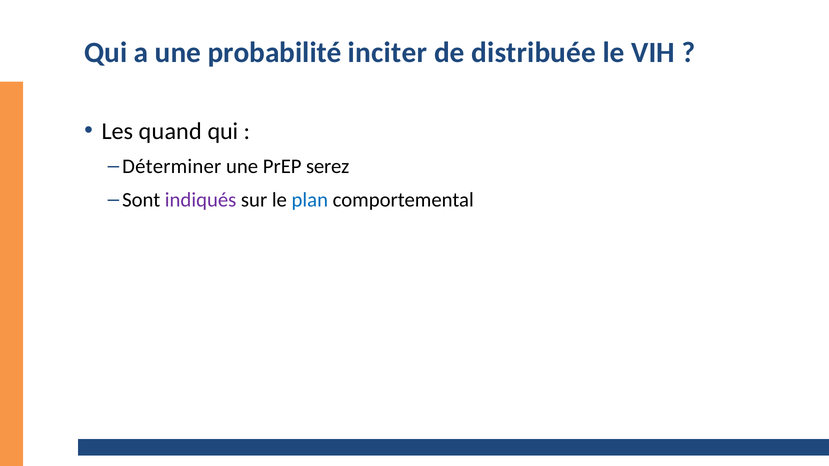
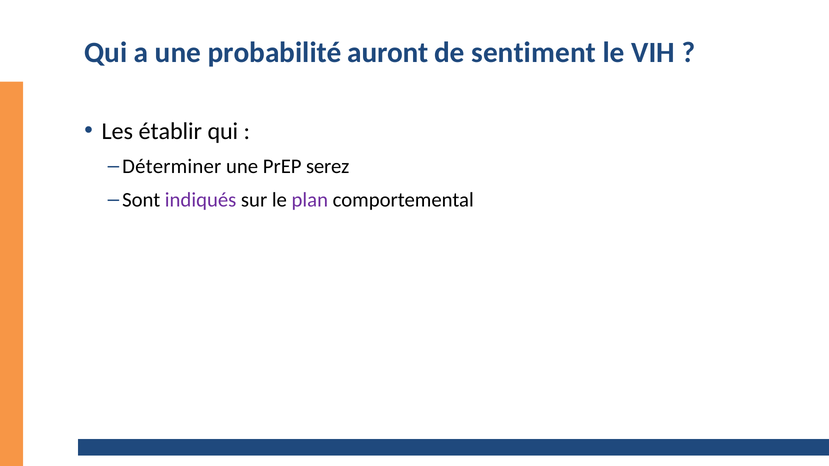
inciter: inciter -> auront (388, 53)
distribuée: distribuée -> sentiment (534, 53)
quand: quand -> établir (170, 131)
plan colour: blue -> purple (310, 200)
